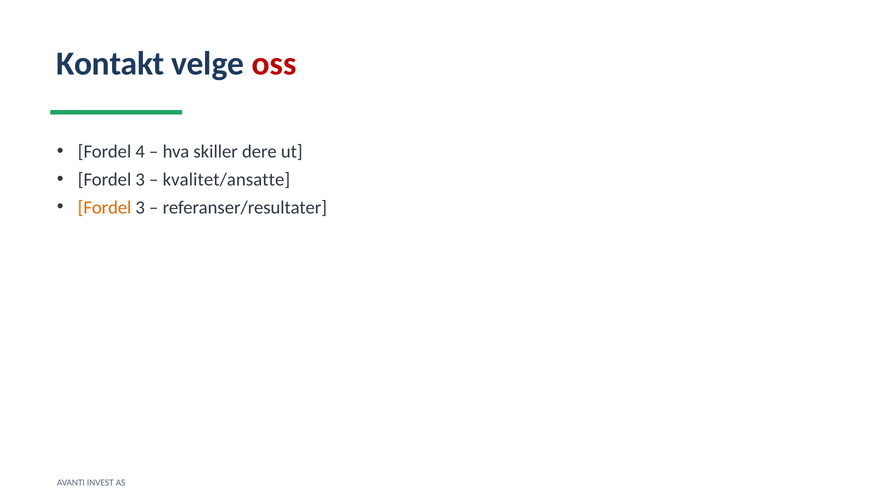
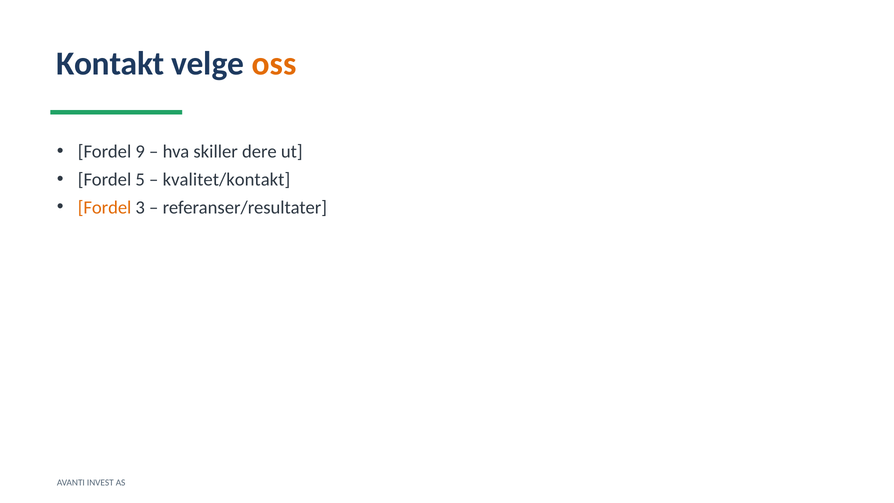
oss colour: red -> orange (274, 64)
4: 4 -> 9 (140, 151)
3: 3 -> 5 (140, 179)
kvalitet/ansatte: kvalitet/ansatte -> kvalitet/kontakt (226, 179)
